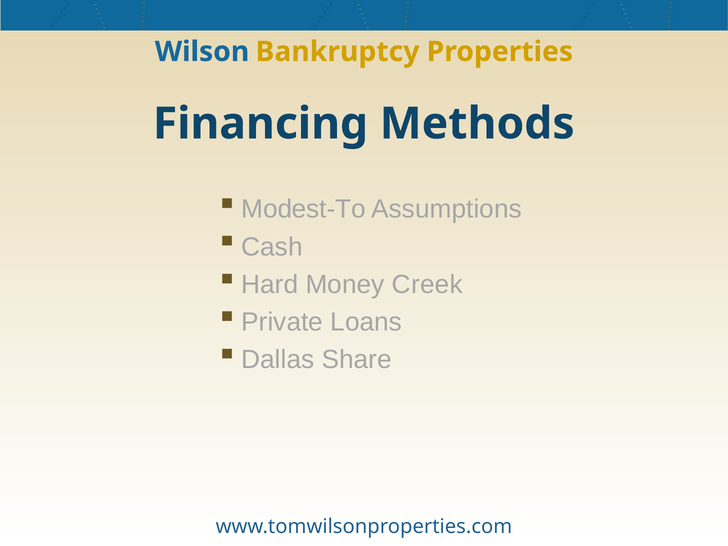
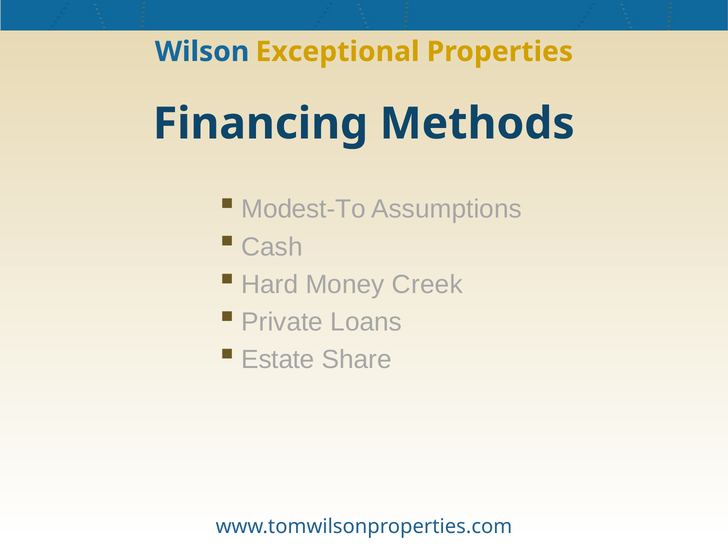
Bankruptcy: Bankruptcy -> Exceptional (337, 52)
Dallas: Dallas -> Estate (278, 360)
